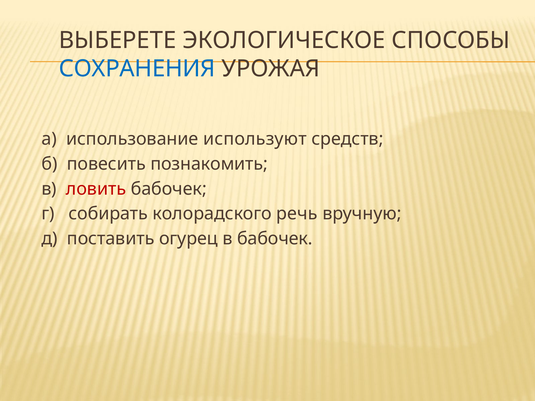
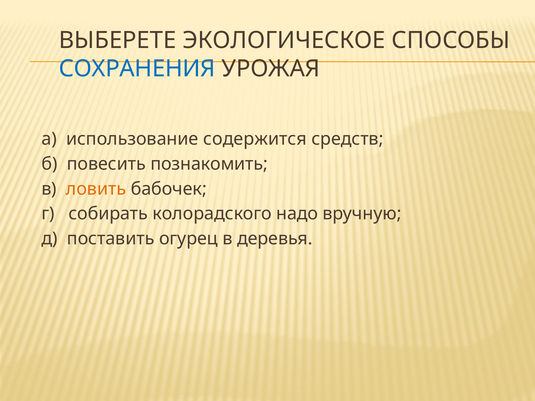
используют: используют -> содержится (255, 139)
ловить colour: red -> orange (96, 189)
речь: речь -> надо (297, 214)
в бабочек: бабочек -> деревья (275, 239)
